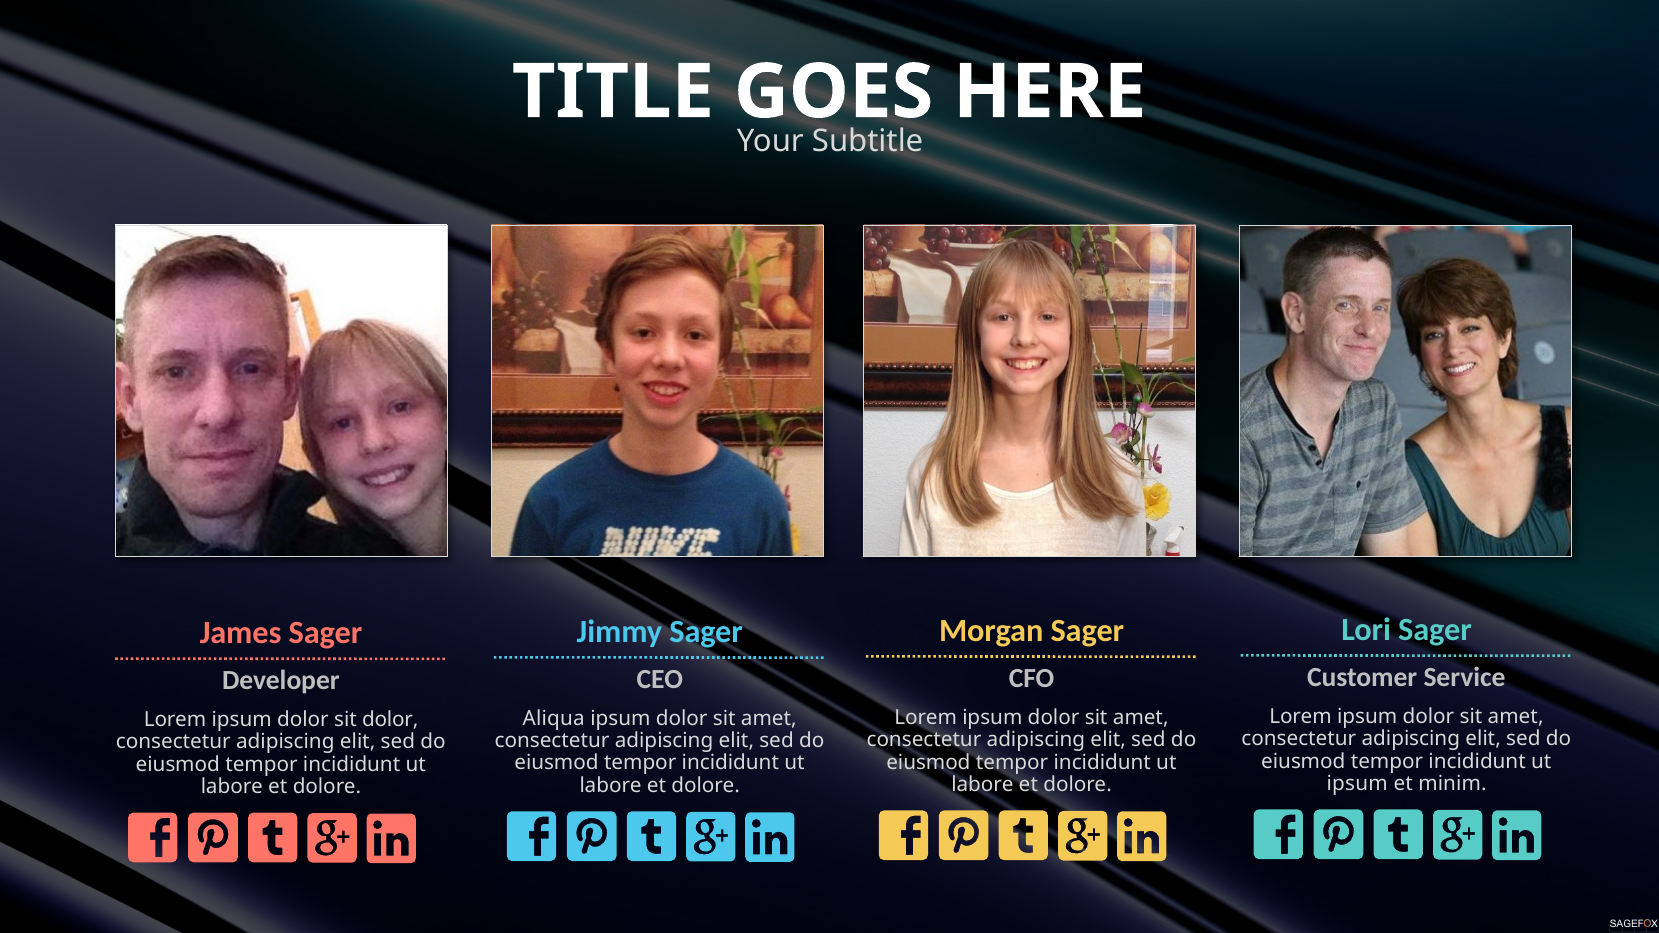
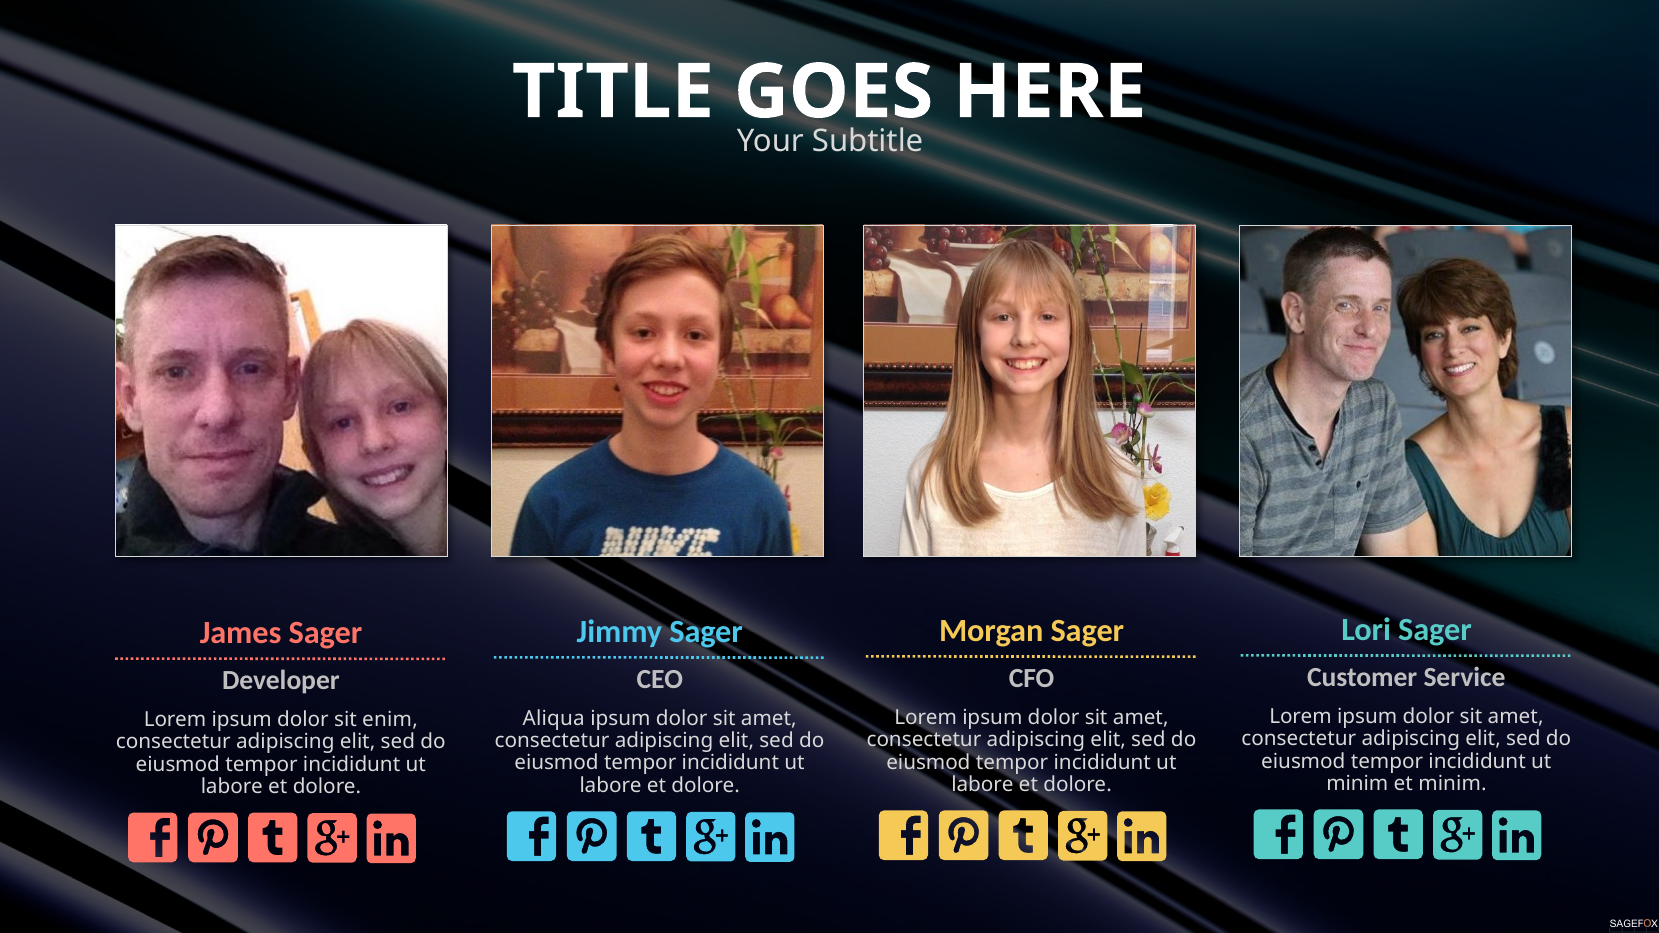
sit dolor: dolor -> enim (390, 720)
ipsum: ipsum -> minim (1357, 784)
